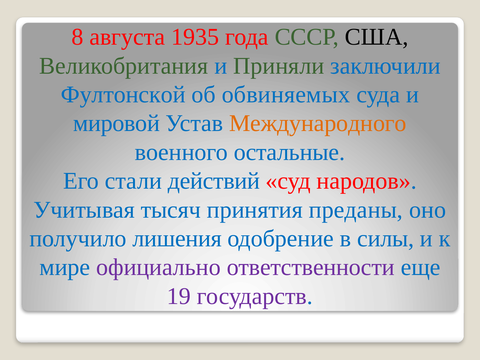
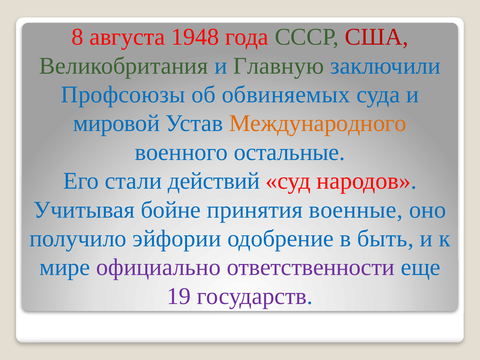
1935: 1935 -> 1948 (195, 37)
США colour: black -> red (377, 37)
Приняли: Приняли -> Главную (279, 66)
Фултонской: Фултонской -> Профсоюзы (123, 95)
тысяч: тысяч -> бойне (171, 210)
преданы: преданы -> военные (356, 210)
лишения: лишения -> эйфории (177, 239)
силы: силы -> быть (385, 239)
